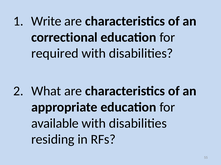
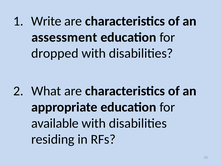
correctional: correctional -> assessment (64, 37)
required: required -> dropped (55, 54)
